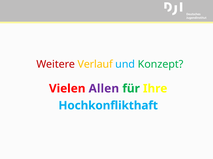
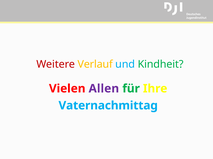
Konzept: Konzept -> Kindheit (161, 65)
Hochkonflikthaft: Hochkonflikthaft -> Vaternachmittag (108, 106)
